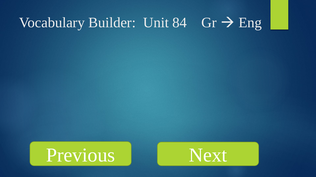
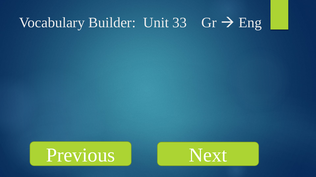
84: 84 -> 33 (180, 23)
